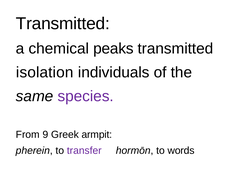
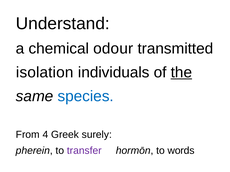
Transmitted: Transmitted -> Understand (63, 24)
peaks: peaks -> odour (113, 49)
the underline: none -> present (181, 73)
species colour: purple -> blue (86, 96)
9: 9 -> 4 (45, 135)
armpit: armpit -> surely (97, 135)
